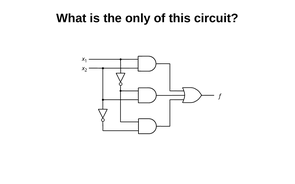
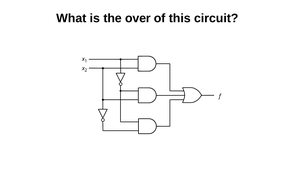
only: only -> over (138, 18)
